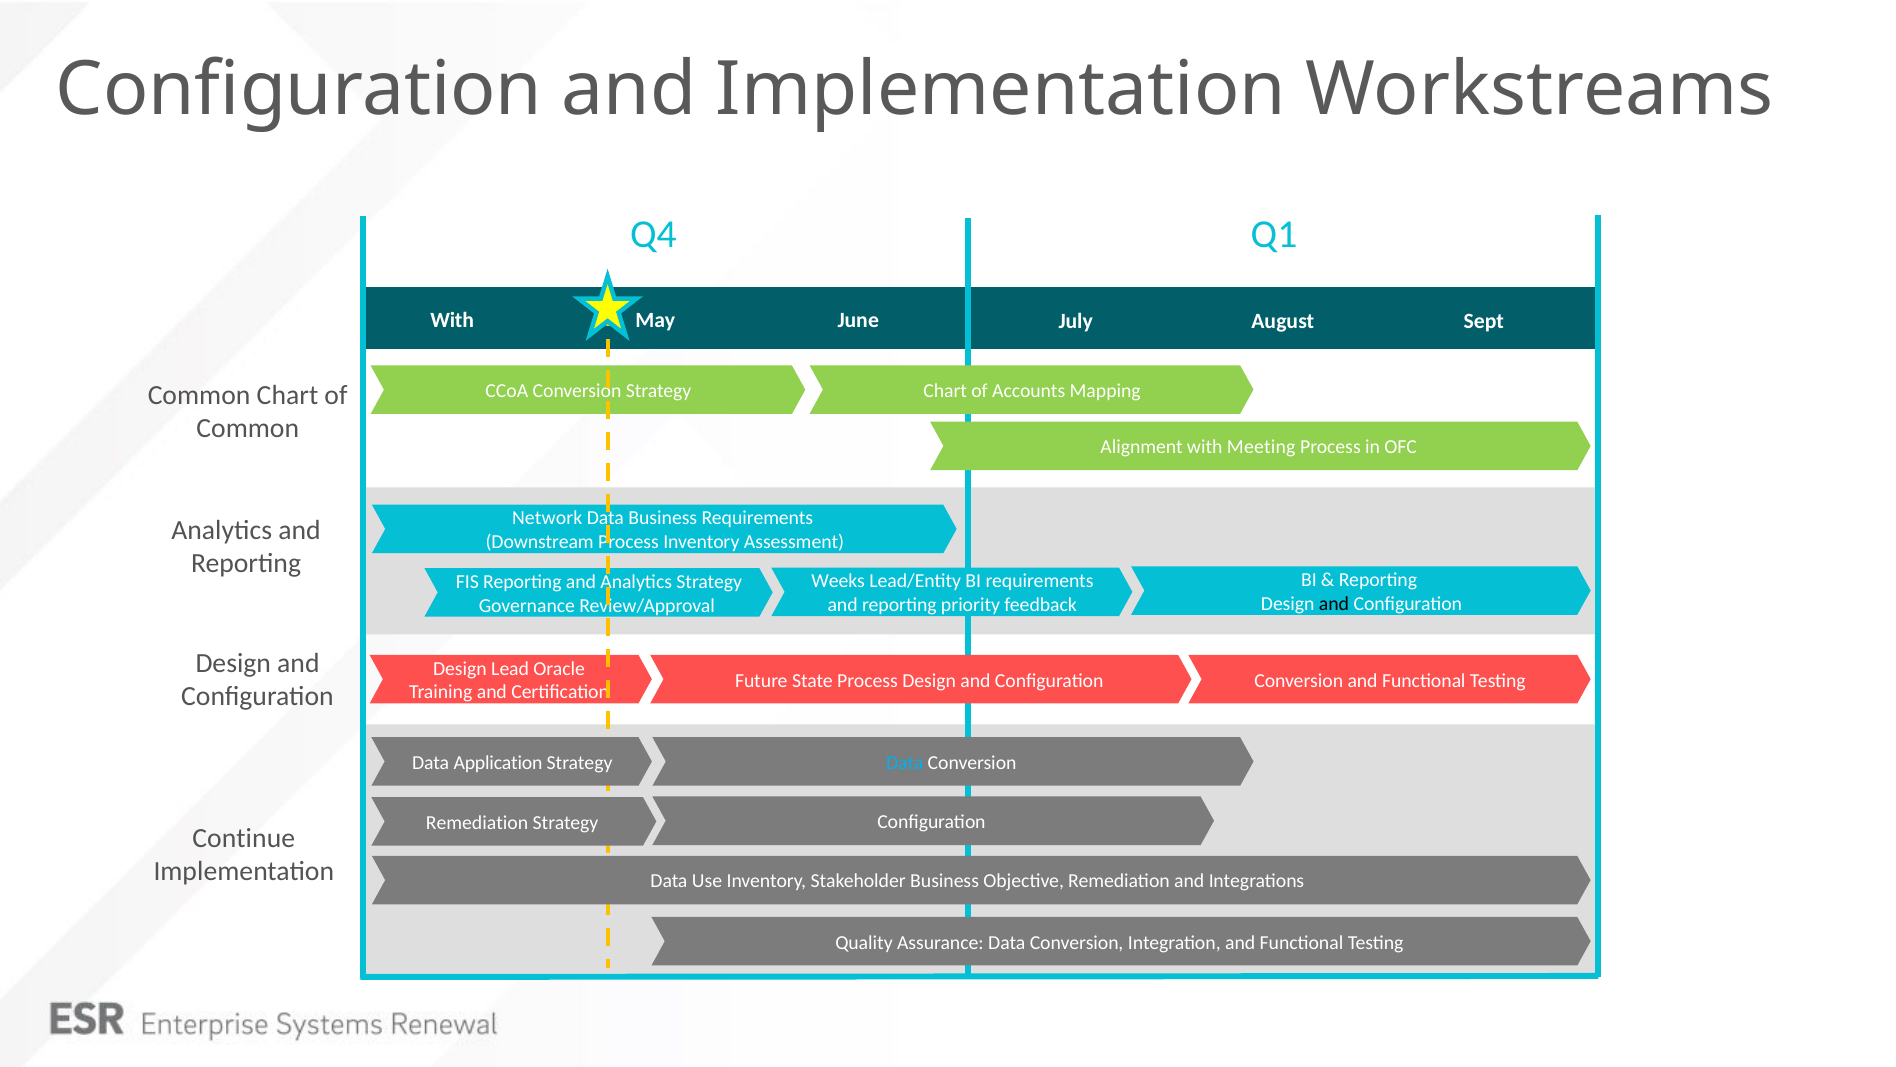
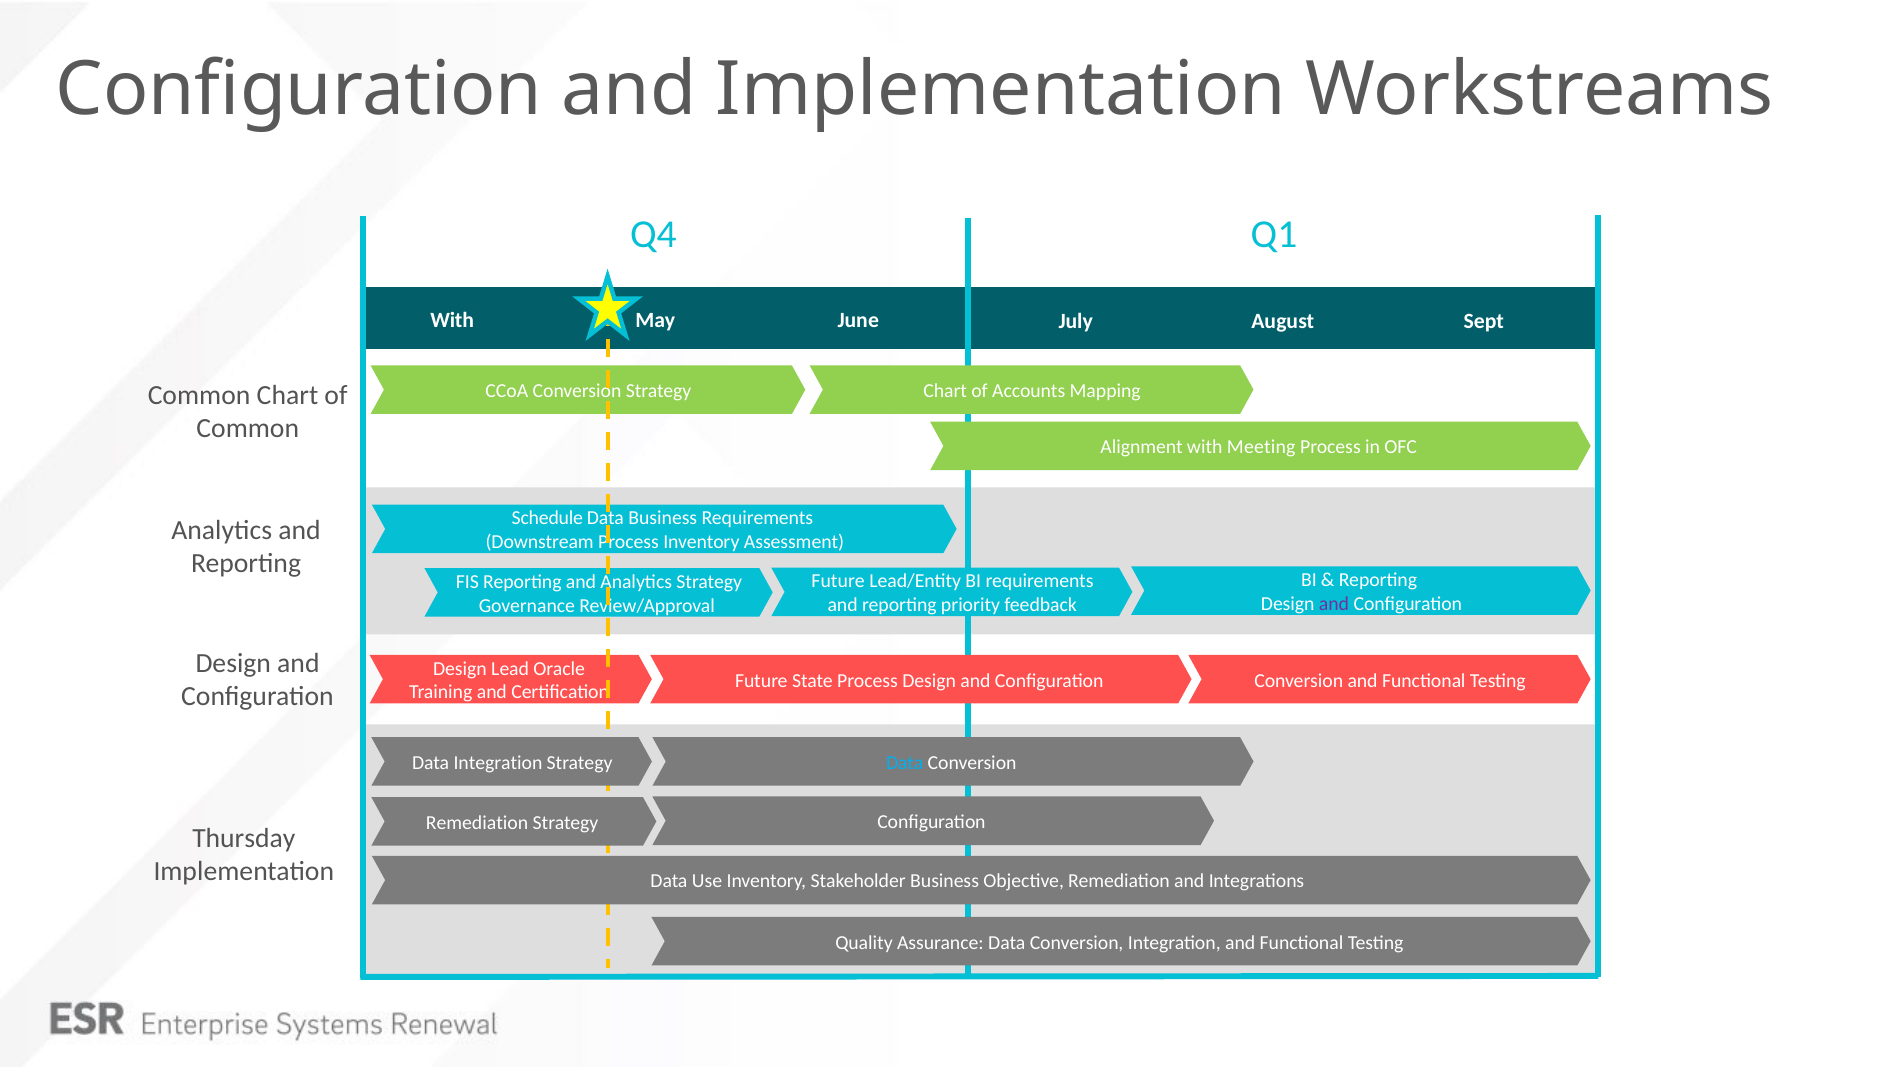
Network: Network -> Schedule (547, 518)
Weeks: Weeks -> Future (838, 581)
and colour: black -> purple (1334, 603)
Data Application: Application -> Integration (498, 762)
Continue: Continue -> Thursday (244, 838)
